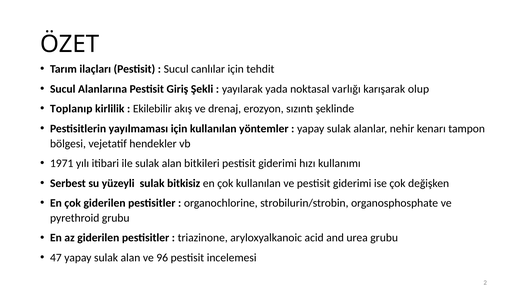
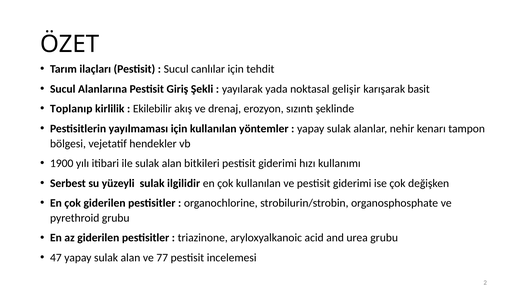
varlığı: varlığı -> gelişir (346, 89)
olup: olup -> basit (419, 89)
1971: 1971 -> 1900 (62, 164)
bitkisiz: bitkisiz -> ilgilidir (184, 184)
96: 96 -> 77 (162, 258)
